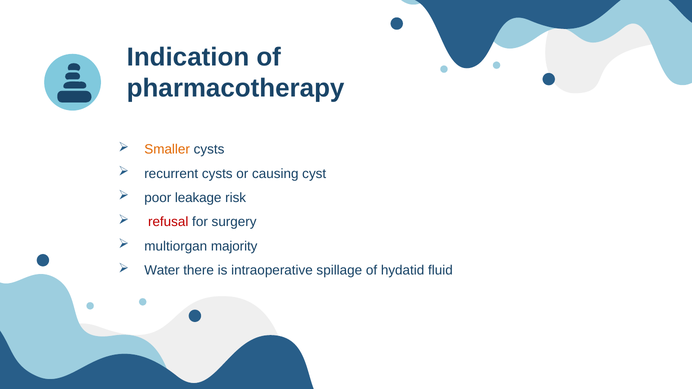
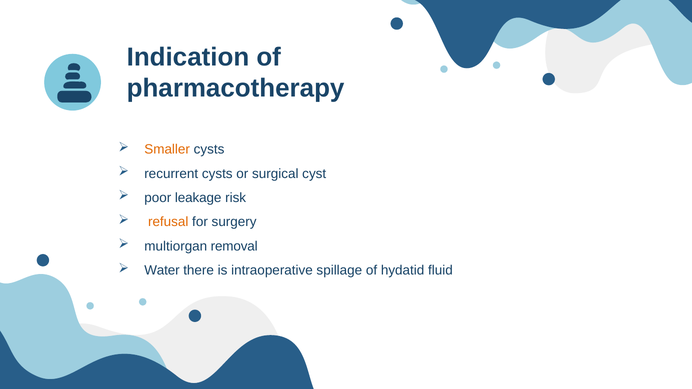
causing: causing -> surgical (275, 174)
refusal colour: red -> orange (168, 222)
majority: majority -> removal (234, 246)
